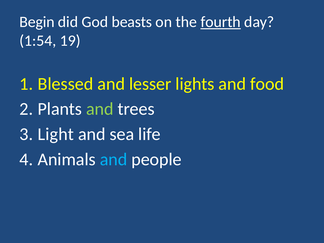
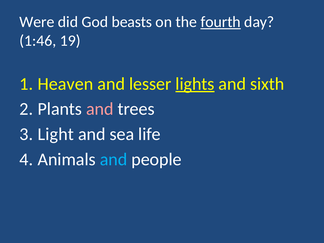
Begin: Begin -> Were (37, 22)
1:54: 1:54 -> 1:46 (38, 41)
Blessed: Blessed -> Heaven (66, 84)
lights underline: none -> present (195, 84)
food: food -> sixth (267, 84)
and colour: light green -> pink (100, 109)
